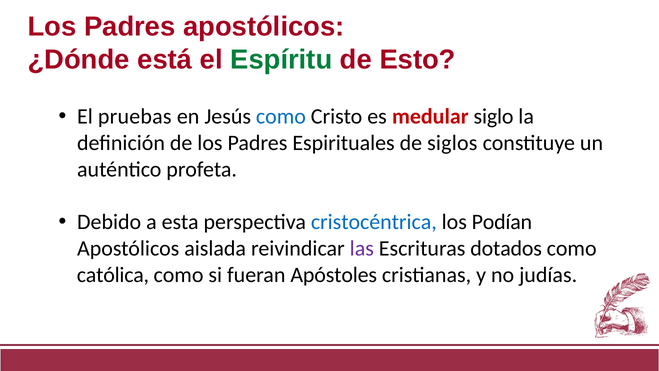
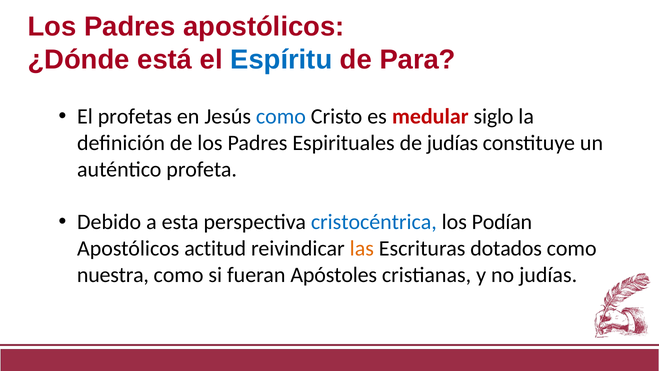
Espíritu colour: green -> blue (281, 60)
Esto: Esto -> Para (418, 60)
pruebas: pruebas -> profetas (135, 116)
de siglos: siglos -> judías (452, 143)
aislada: aislada -> actitud (215, 248)
las colour: purple -> orange (362, 248)
católica: católica -> nuestra (113, 275)
